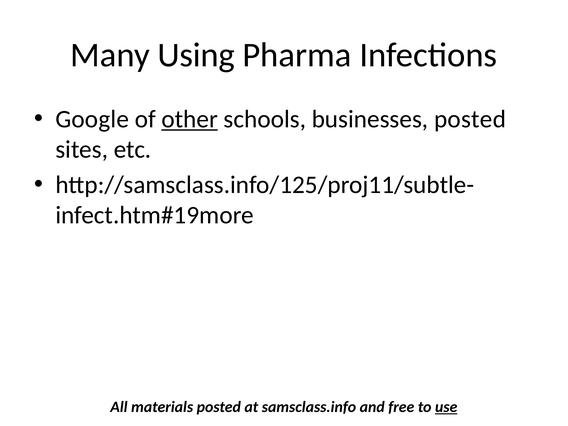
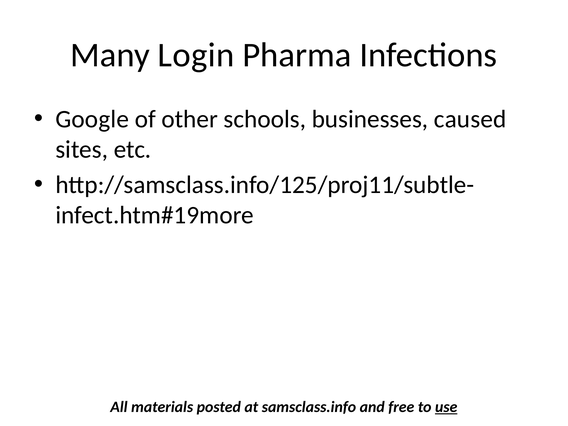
Using: Using -> Login (196, 55)
other underline: present -> none (190, 119)
businesses posted: posted -> caused (470, 119)
